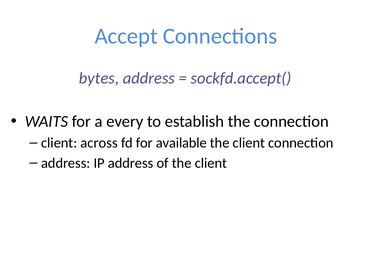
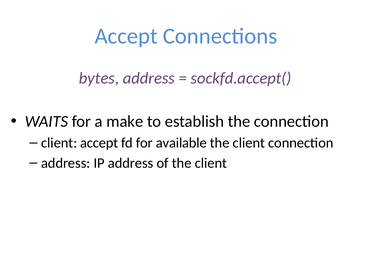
every: every -> make (125, 121)
client across: across -> accept (99, 143)
